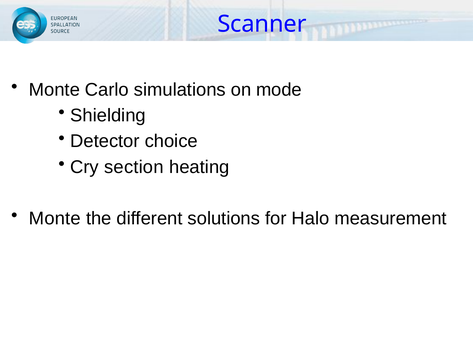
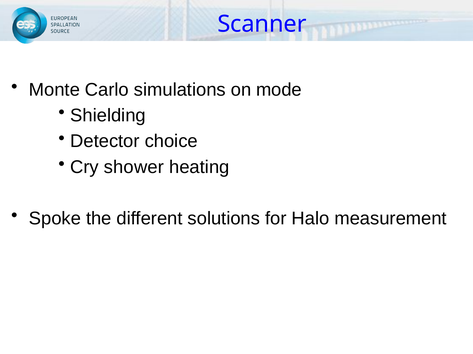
section: section -> shower (134, 167)
Monte: Monte -> Spoke (55, 219)
